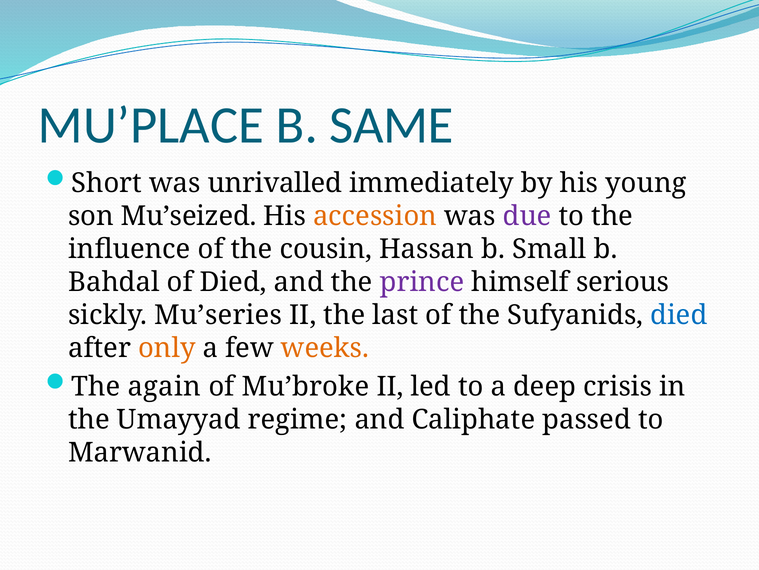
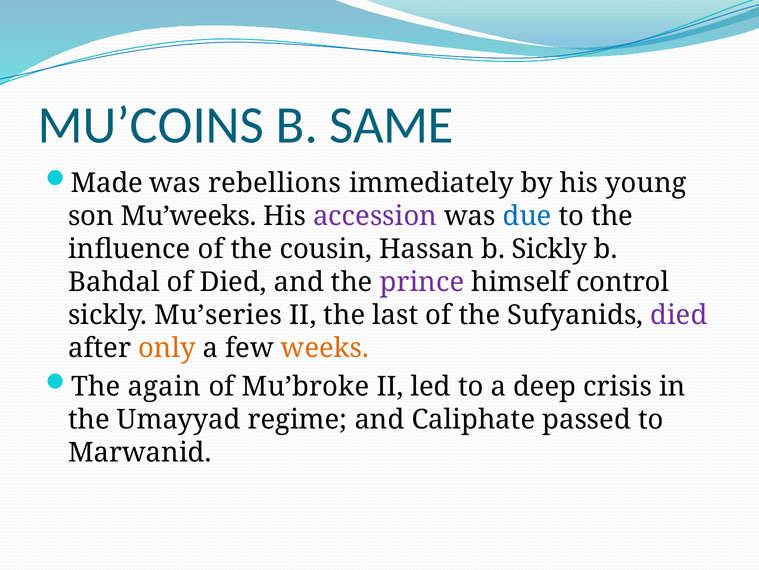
MU’PLACE: MU’PLACE -> MU’COINS (151, 125)
Short: Short -> Made (107, 183)
unrivalled: unrivalled -> rebellions (275, 183)
Mu’seized: Mu’seized -> Mu’weeks (189, 216)
accession colour: orange -> purple (375, 216)
due colour: purple -> blue (527, 216)
b Small: Small -> Sickly (549, 249)
serious: serious -> control (623, 282)
died colour: blue -> purple (679, 315)
